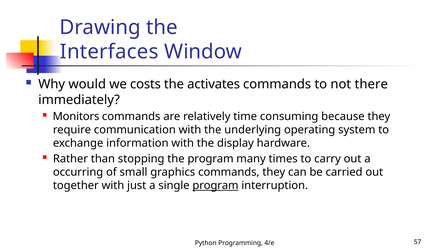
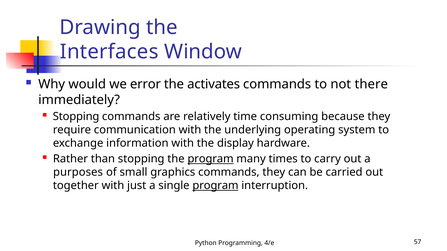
costs: costs -> error (145, 84)
Monitors: Monitors -> Stopping (76, 117)
program underline: none -> present (211, 159)
occurring: occurring -> purposes (78, 173)
